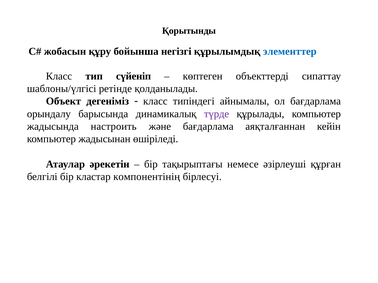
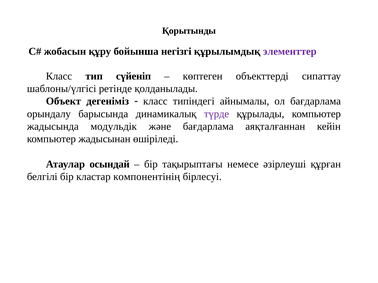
элементтер colour: blue -> purple (290, 51)
настроить: настроить -> модульдік (114, 127)
әрекетін: әрекетін -> осындай (110, 164)
